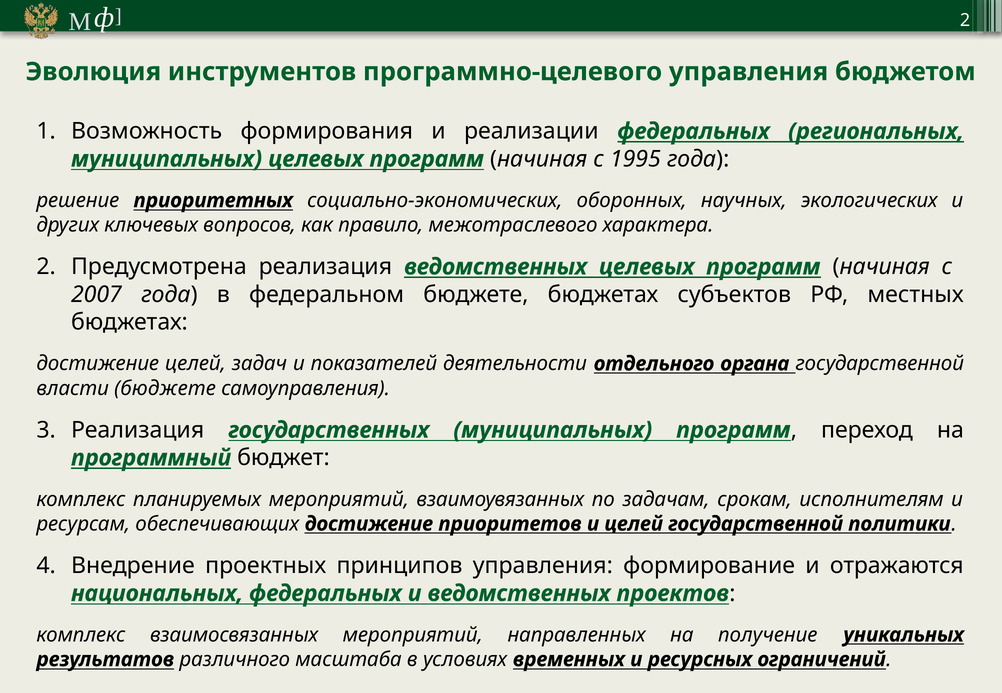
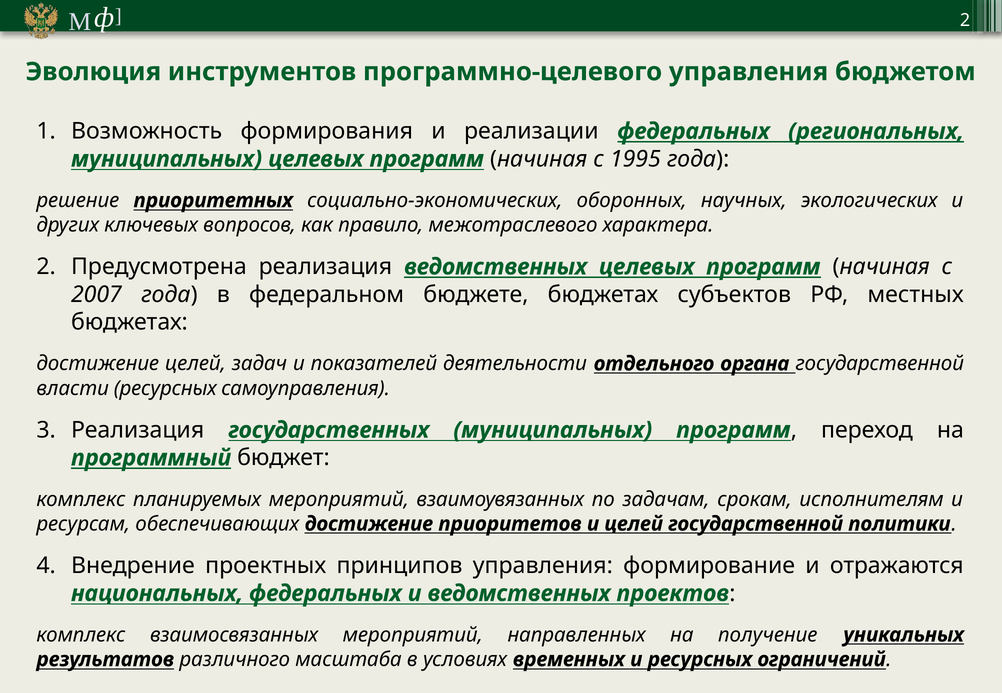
власти бюджете: бюджете -> ресурсных (165, 389)
